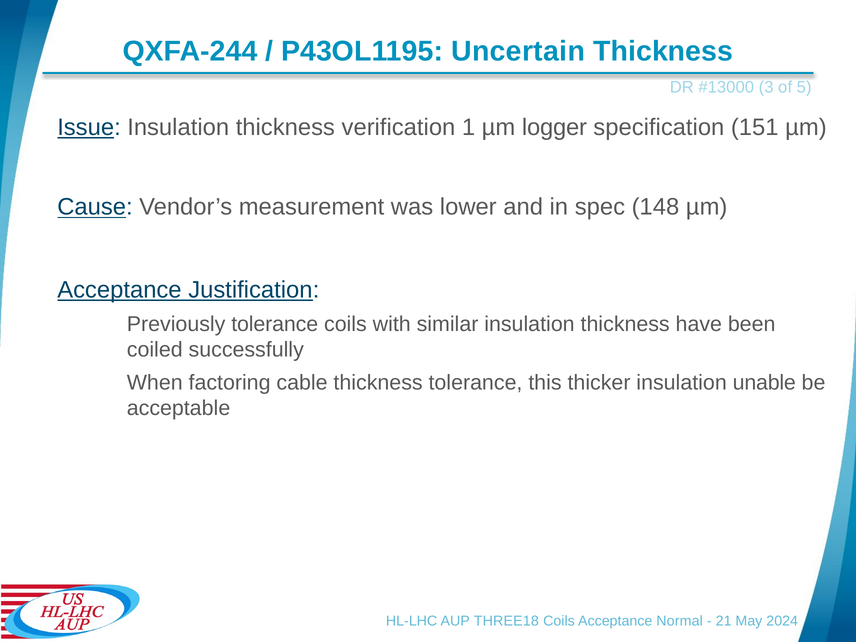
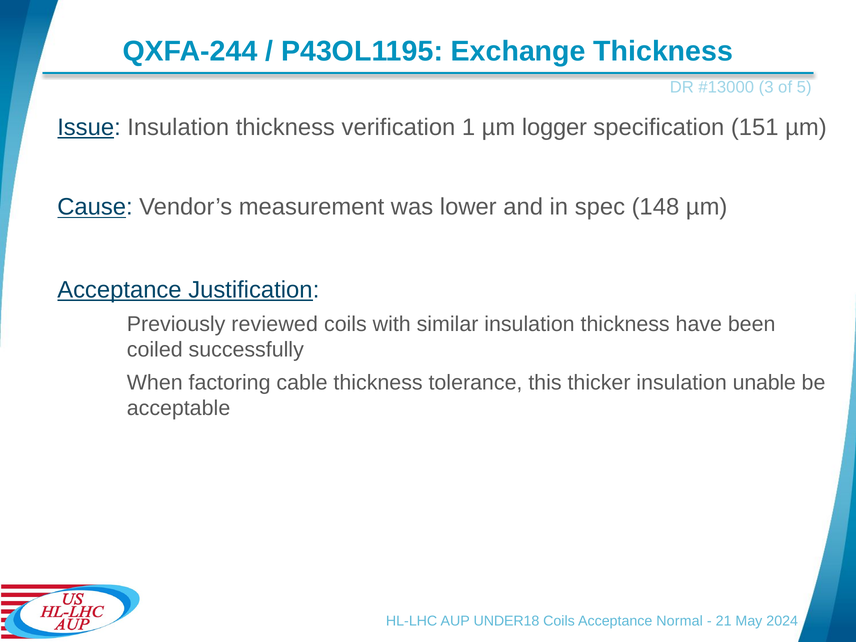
Uncertain: Uncertain -> Exchange (518, 51)
tolerance: tolerance -> reviewed (275, 324)
THREE18: THREE18 -> UNDER18 (506, 621)
